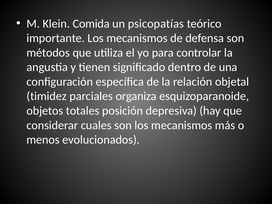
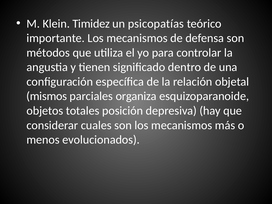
Comida: Comida -> Timidez (91, 24)
timidez: timidez -> mismos (47, 96)
